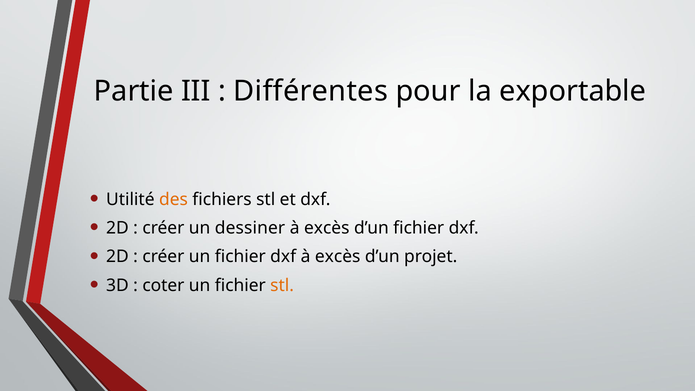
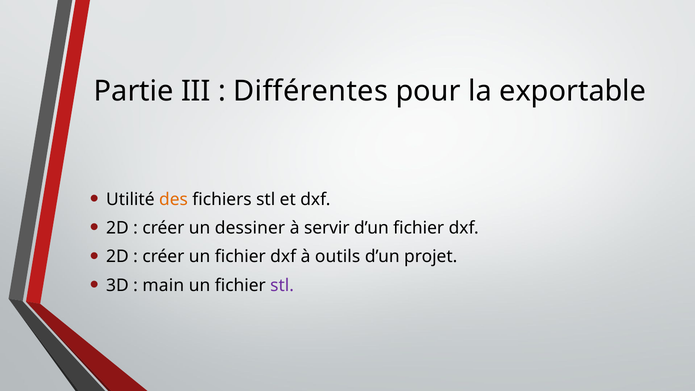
excès: excès -> servir (327, 228)
dxf à excès: excès -> outils (338, 257)
coter: coter -> main (163, 285)
stl colour: orange -> purple (282, 285)
